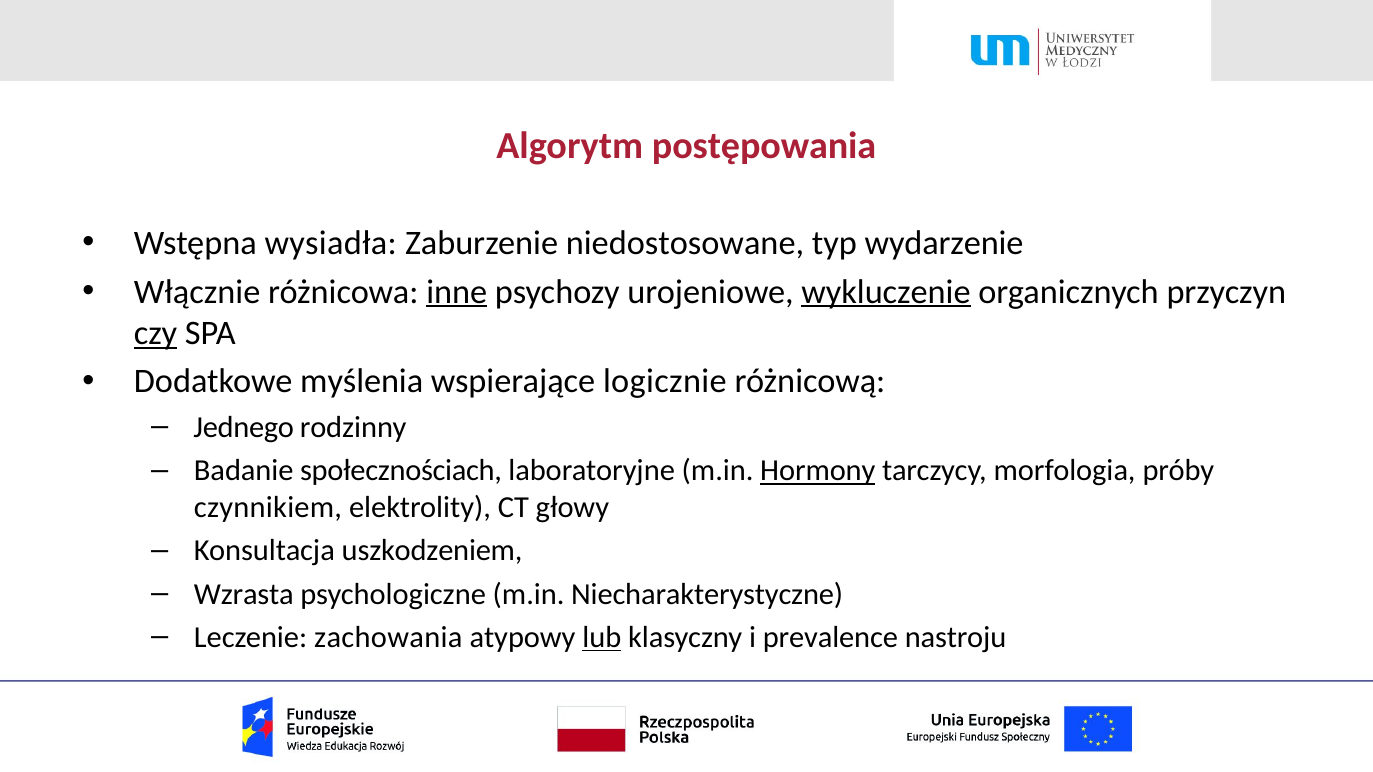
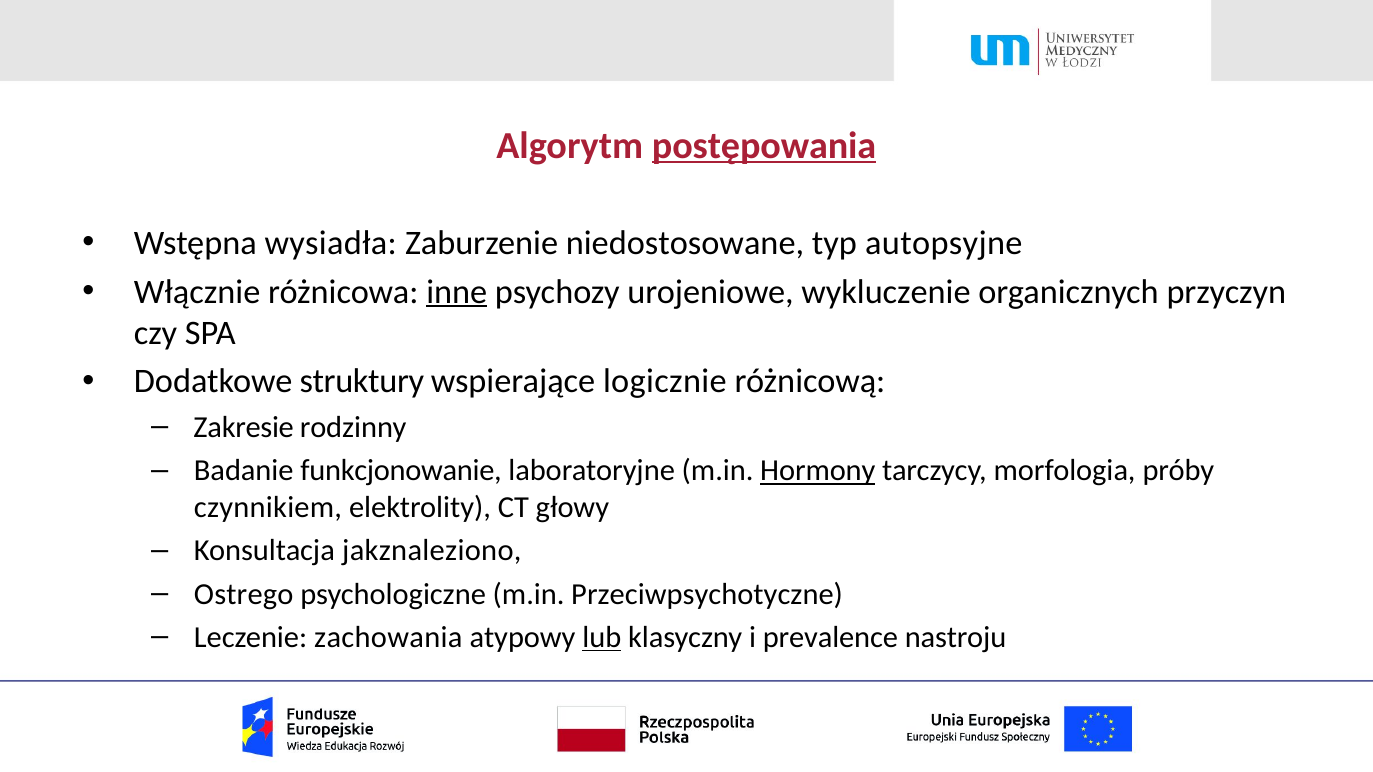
postępowania underline: none -> present (764, 146)
wydarzenie: wydarzenie -> autopsyjne (944, 243)
wykluczenie underline: present -> none (886, 292)
czy underline: present -> none (156, 333)
myślenia: myślenia -> struktury (362, 382)
Jednego: Jednego -> Zakresie (244, 427)
społecznościach: społecznościach -> funkcjonowanie (401, 471)
uszkodzeniem: uszkodzeniem -> jakznaleziono (432, 551)
Wzrasta: Wzrasta -> Ostrego (244, 594)
Niecharakterystyczne: Niecharakterystyczne -> Przeciwpsychotyczne (707, 594)
